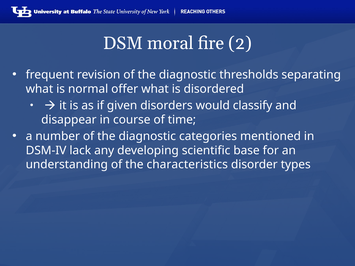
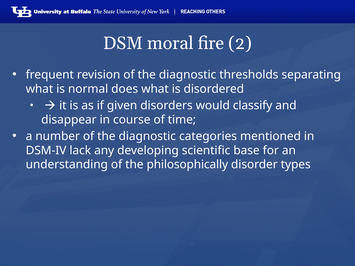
offer: offer -> does (125, 89)
characteristics: characteristics -> philosophically (187, 165)
